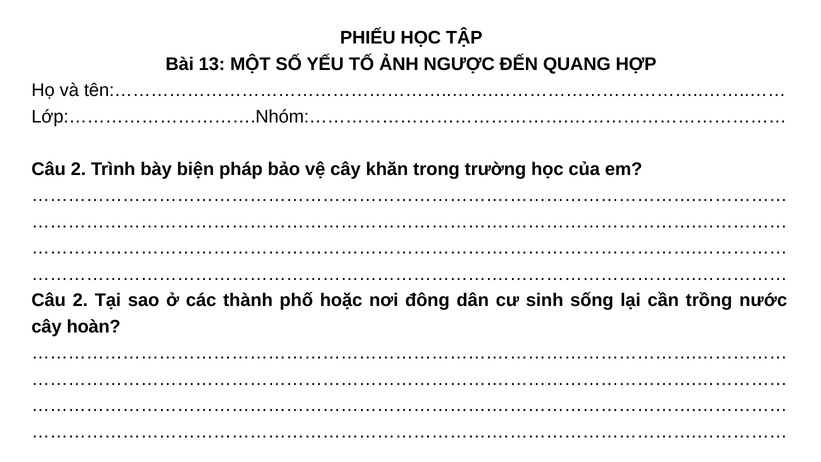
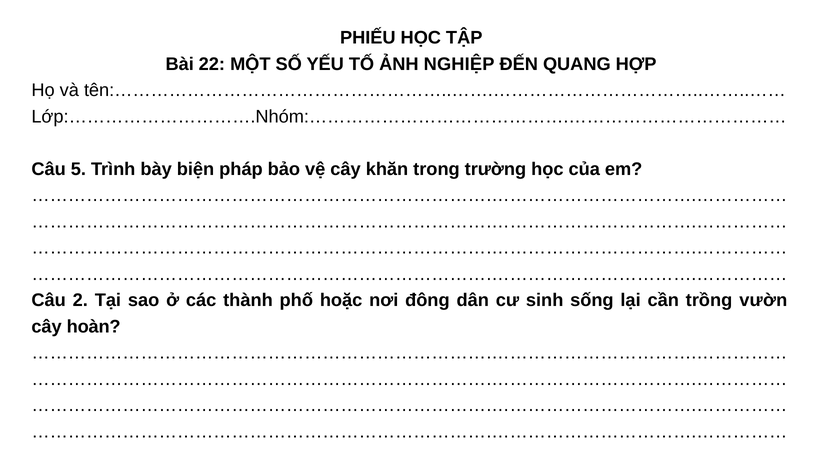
13: 13 -> 22 (212, 64)
NGƯỢC: NGƯỢC -> NGHIỆP (459, 64)
2: 2 -> 5 (78, 169)
nước: nước -> vườn (763, 300)
